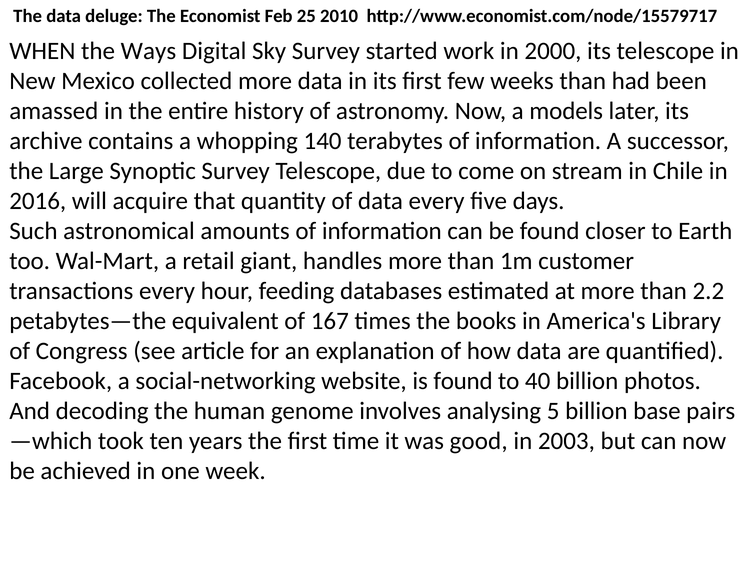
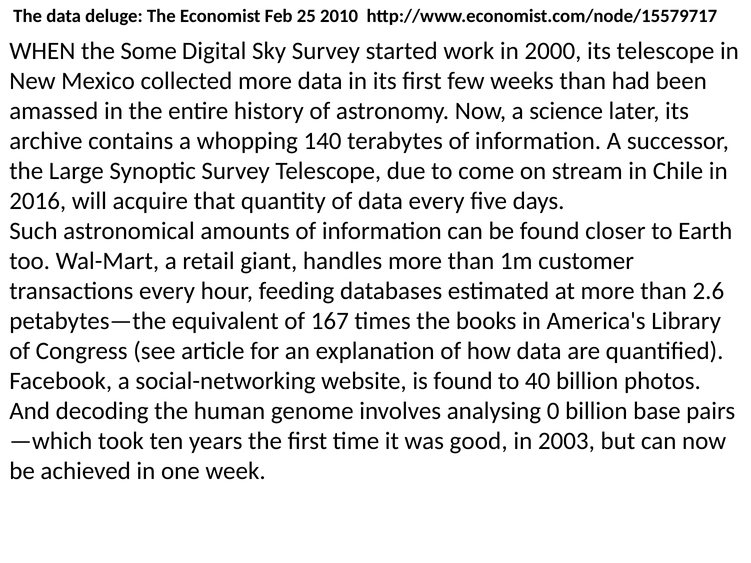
Ways: Ways -> Some (149, 51)
models: models -> science (566, 111)
2.2: 2.2 -> 2.6 (708, 291)
5: 5 -> 0 (553, 411)
